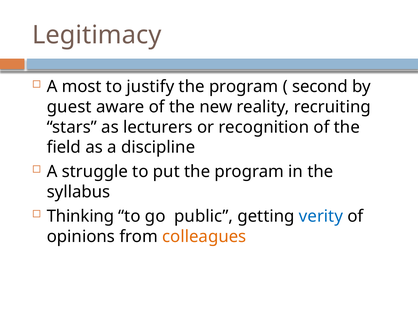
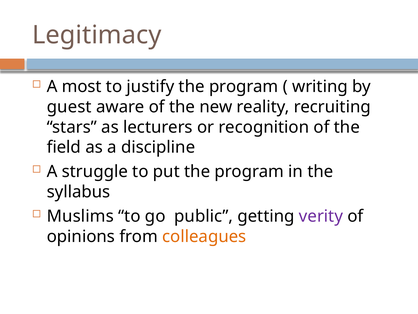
second: second -> writing (320, 86)
Thinking: Thinking -> Muslims (80, 216)
verity colour: blue -> purple (321, 216)
